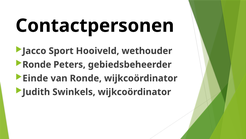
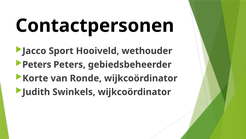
Ronde: Ronde -> Peters (37, 64)
Einde: Einde -> Korte (35, 78)
